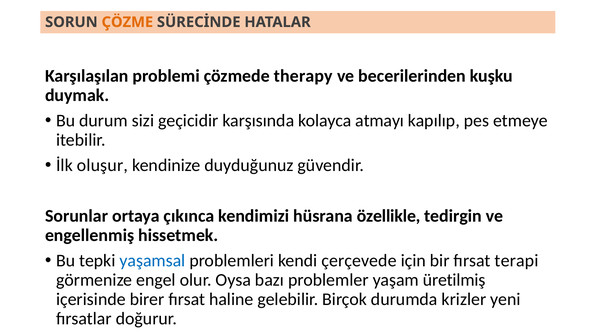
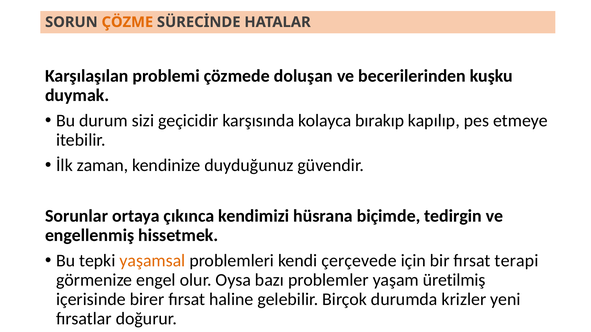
therapy: therapy -> doluşan (303, 76)
atmayı: atmayı -> bırakıp (380, 121)
oluşur: oluşur -> zaman (103, 165)
özellikle: özellikle -> biçimde (389, 216)
yaşamsal colour: blue -> orange (152, 261)
